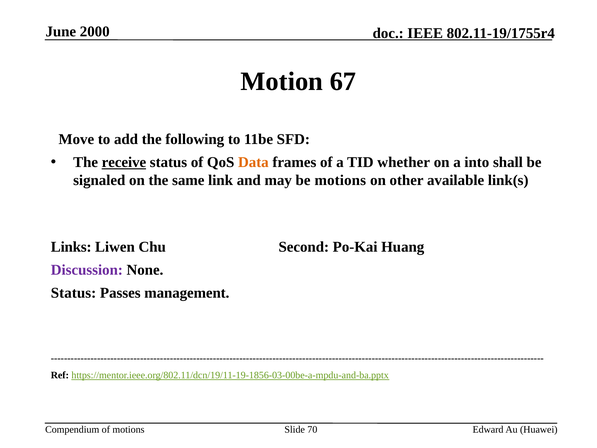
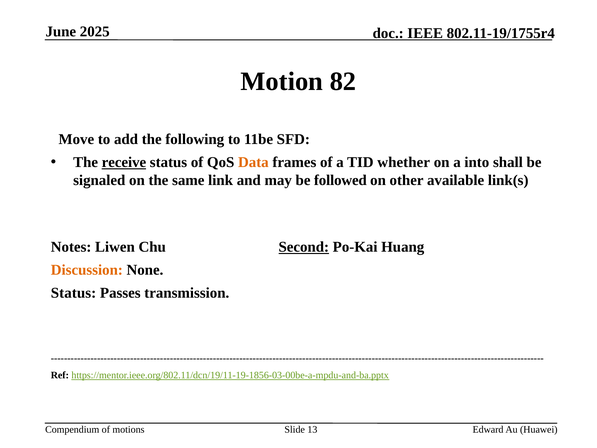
2000: 2000 -> 2025 (95, 32)
67: 67 -> 82 (343, 81)
be motions: motions -> followed (340, 180)
Links: Links -> Notes (71, 247)
Second underline: none -> present (304, 247)
Discussion colour: purple -> orange (87, 270)
management: management -> transmission (187, 293)
70: 70 -> 13 (312, 429)
